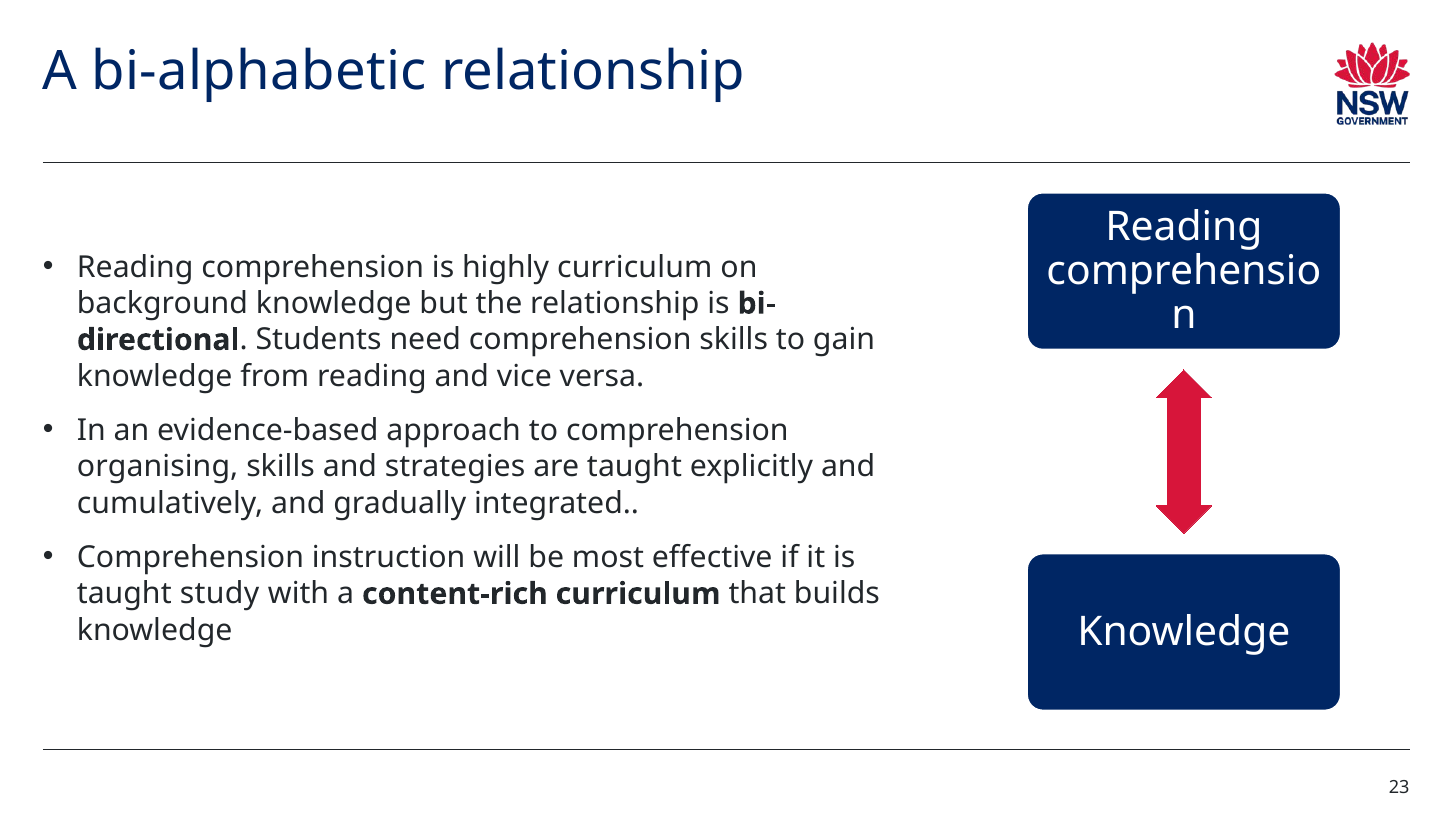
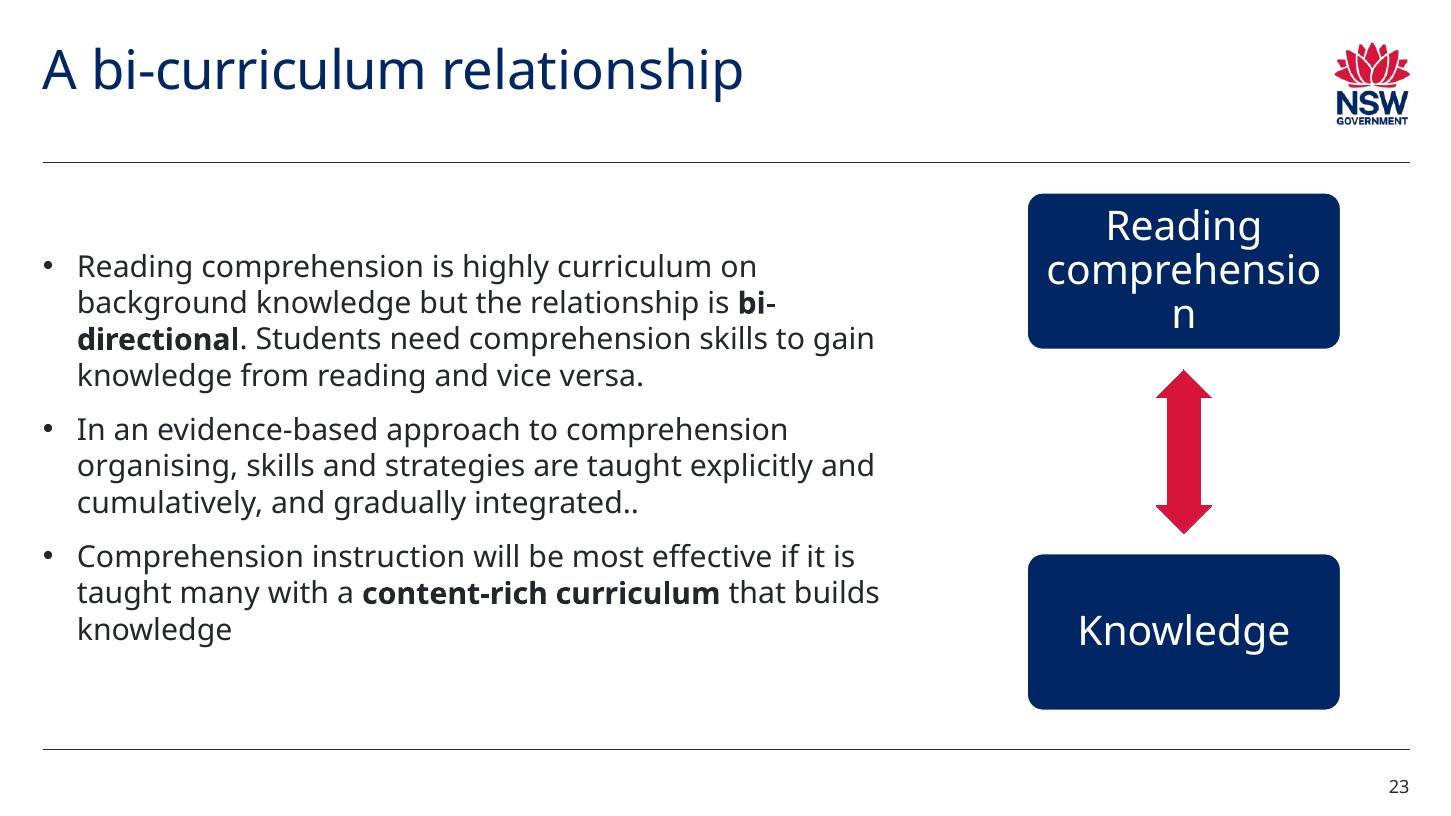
bi-alphabetic: bi-alphabetic -> bi-curriculum (260, 72)
study: study -> many (220, 594)
